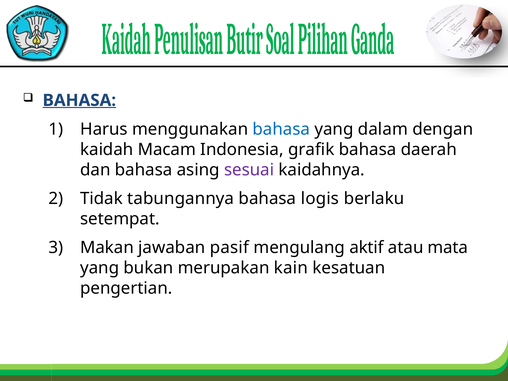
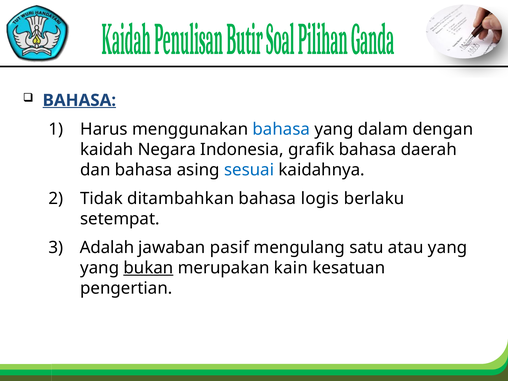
Macam: Macam -> Negara (167, 149)
sesuai colour: purple -> blue (249, 170)
tabungannya: tabungannya -> ditambahkan (181, 199)
Makan: Makan -> Adalah (107, 248)
aktif: aktif -> satu (366, 248)
atau mata: mata -> yang (448, 248)
bukan underline: none -> present (148, 268)
